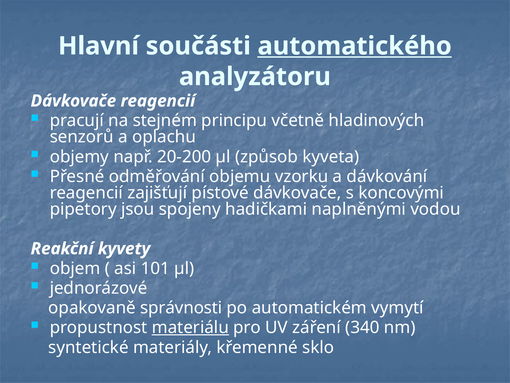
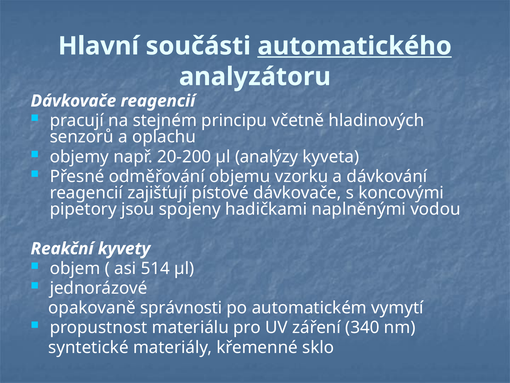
způsob: způsob -> analýzy (267, 157)
101: 101 -> 514 (155, 268)
materiálu underline: present -> none (190, 327)
